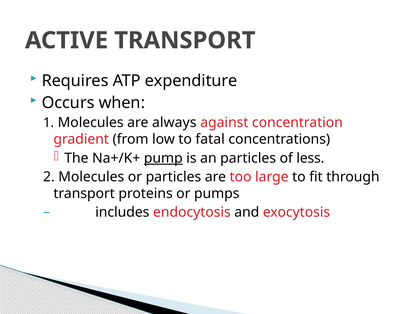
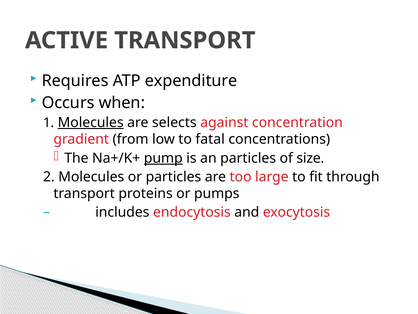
Molecules underline: none -> present (91, 122)
always: always -> selects (174, 122)
less: less -> size (310, 158)
